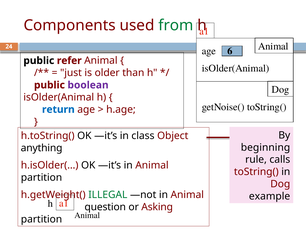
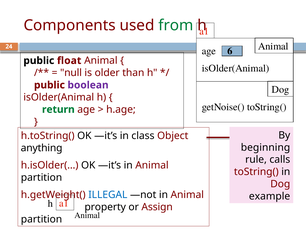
refer: refer -> float (69, 61)
just: just -> null (71, 73)
return colour: blue -> green (58, 110)
ILLEGAL colour: green -> blue (108, 195)
question: question -> property (105, 207)
Asking: Asking -> Assign (157, 207)
